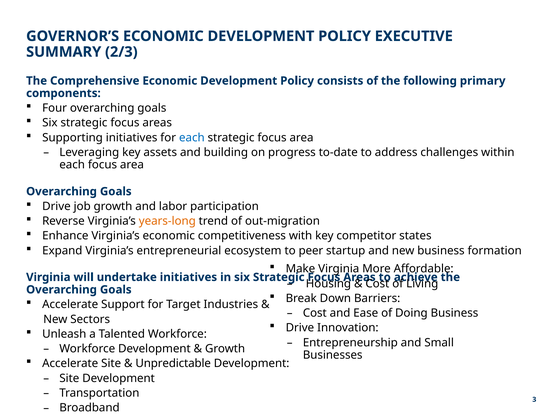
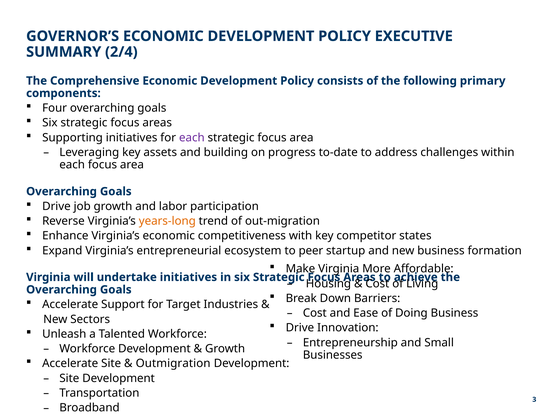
2/3: 2/3 -> 2/4 (121, 52)
each colour: blue -> purple (192, 137)
Unpredictable: Unpredictable -> Outmigration (173, 363)
